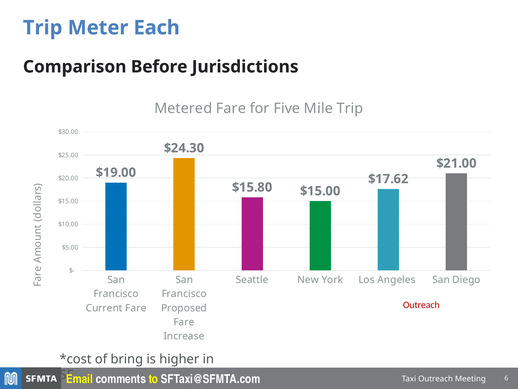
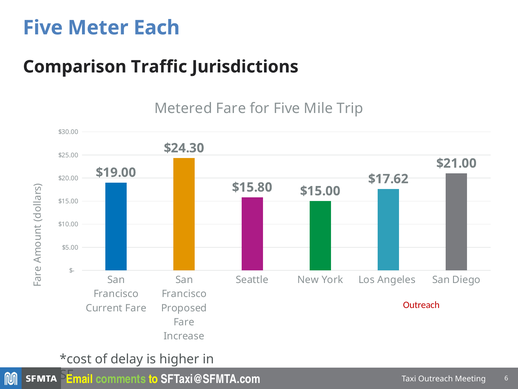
Trip: Trip -> Five (43, 28)
Before: Before -> Traffic (159, 67)
bring: bring -> delay (127, 359)
comments colour: white -> light green (121, 379)
